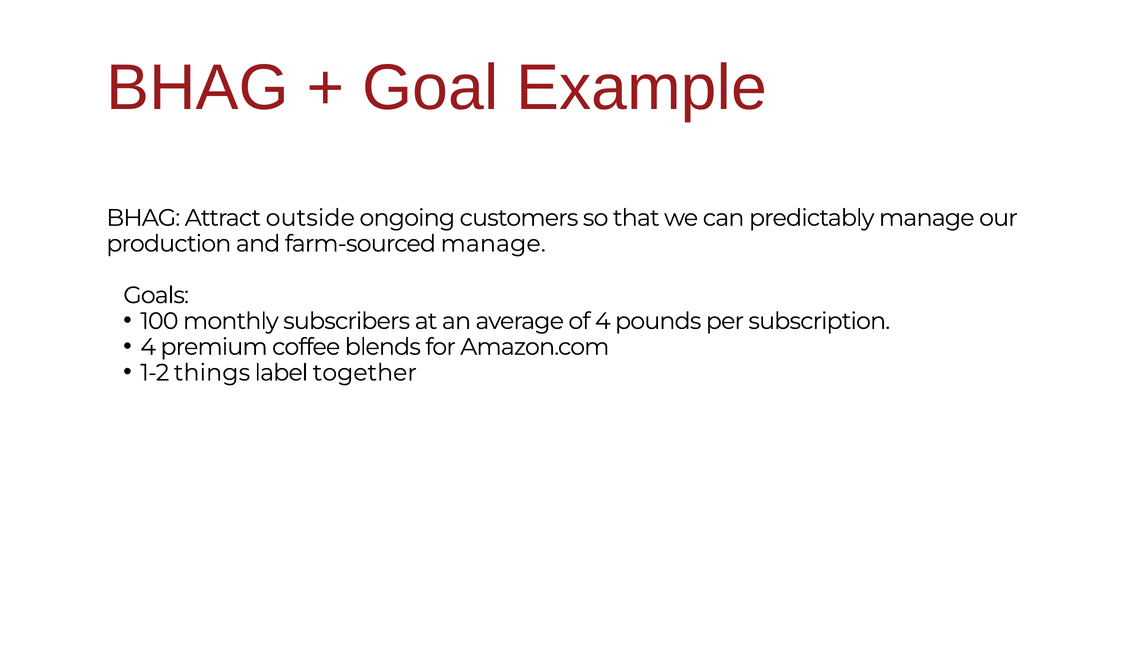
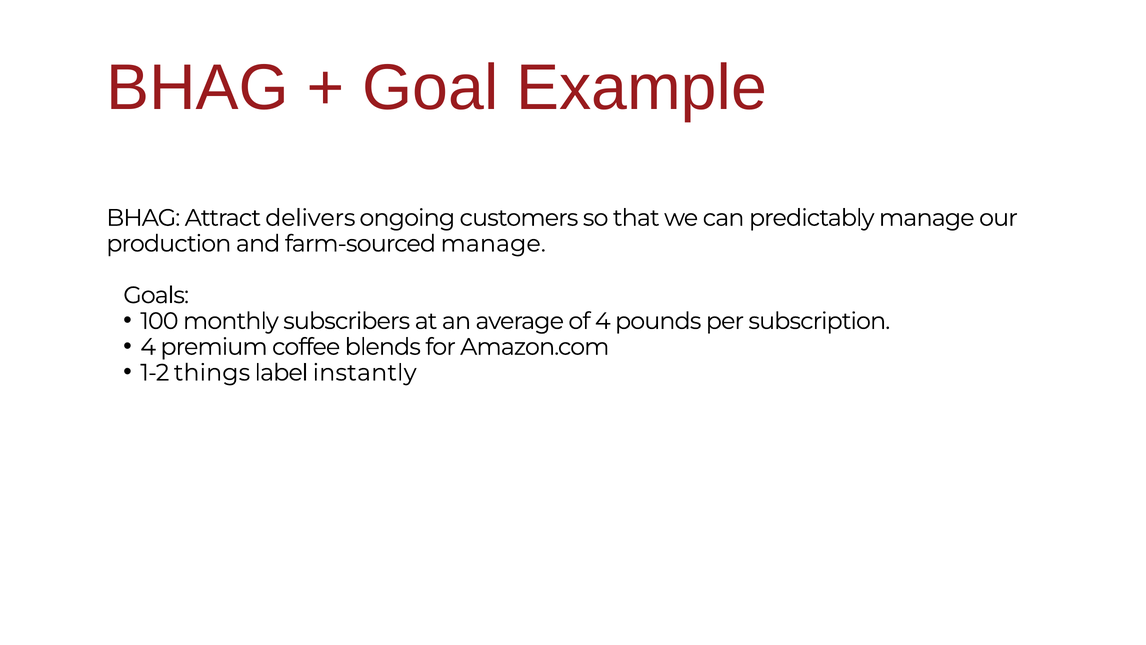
outside: outside -> delivers (310, 218)
together: together -> instantly (365, 372)
